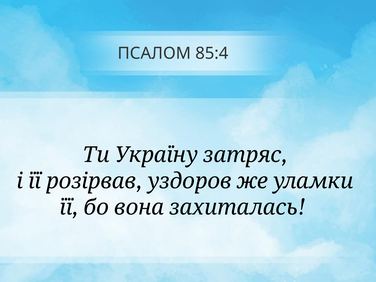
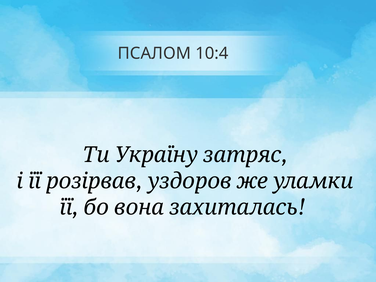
85:4: 85:4 -> 10:4 (212, 53)
